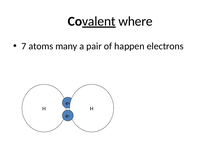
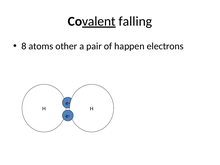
where: where -> falling (135, 21)
7: 7 -> 8 (24, 46)
many: many -> other (66, 46)
